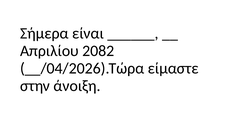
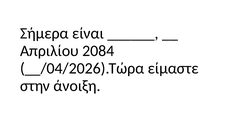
2082: 2082 -> 2084 (98, 51)
